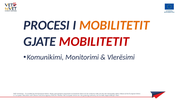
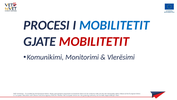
MOBILITETIT colour: orange -> blue (114, 25)
